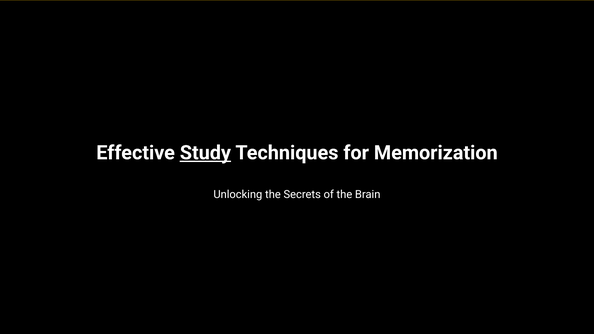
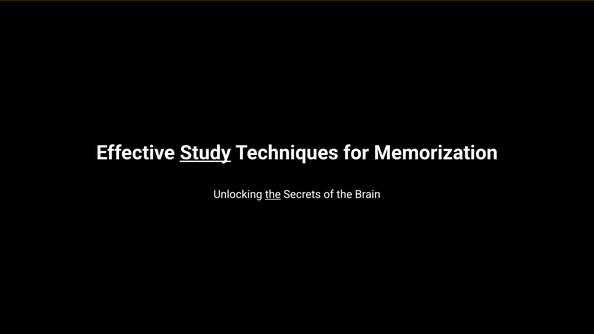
the underline: none -> present (273, 195)
